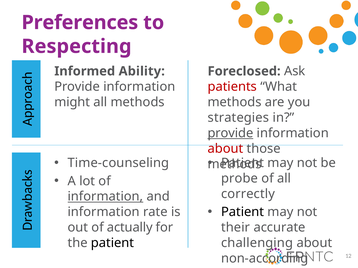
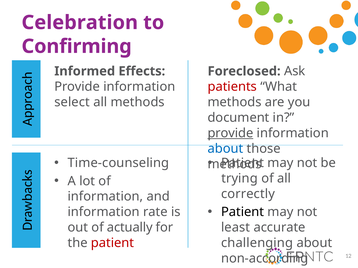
Preferences: Preferences -> Celebration (80, 23)
Respecting: Respecting -> Confirming (77, 46)
Ability: Ability -> Effects (142, 71)
might: might -> select (72, 102)
strategies: strategies -> document (238, 118)
about colour: red -> blue (225, 149)
probe: probe -> trying (240, 179)
information underline: present -> none (105, 197)
their: their -> least (236, 228)
patient colour: black -> red (113, 243)
